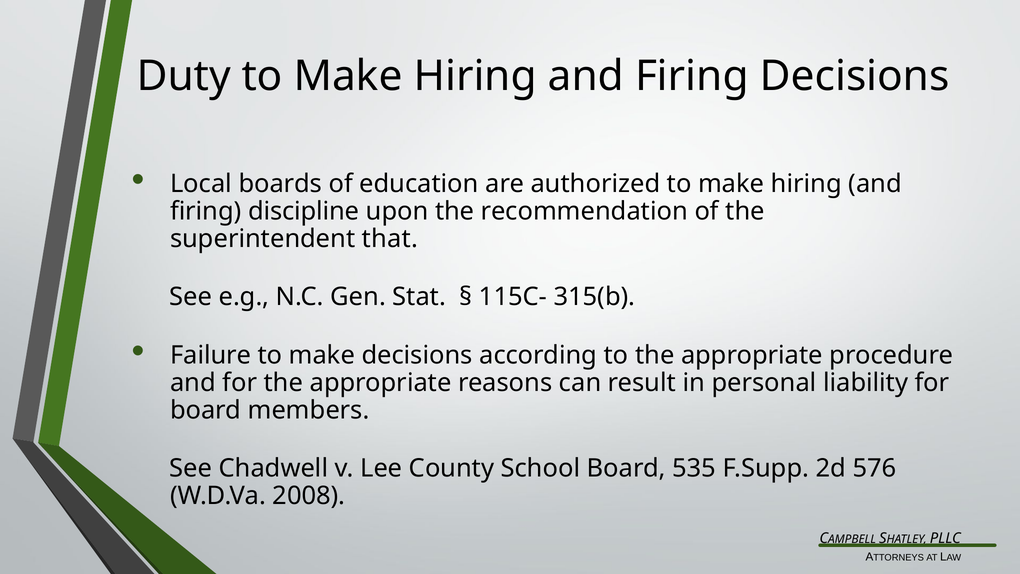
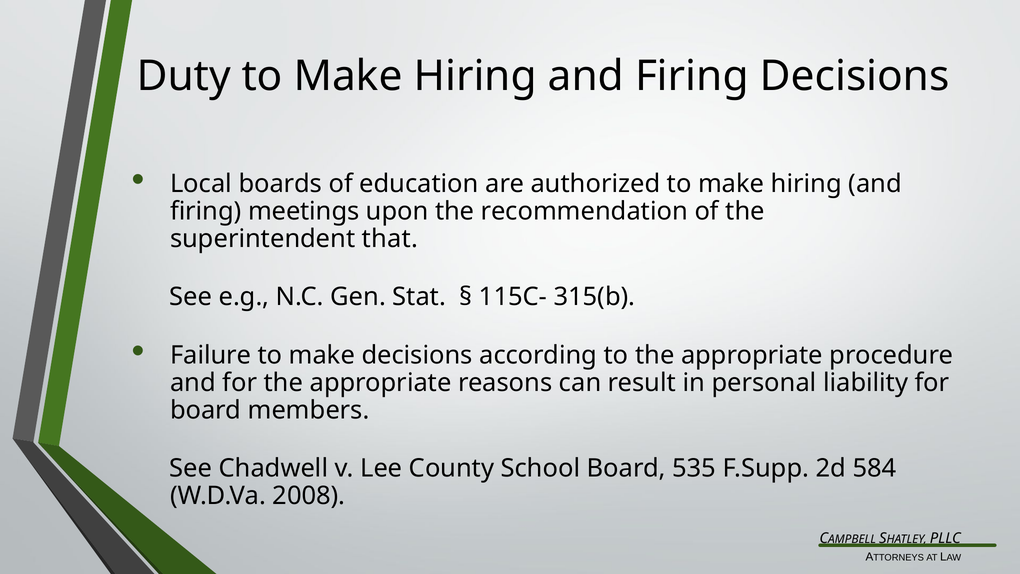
discipline: discipline -> meetings (304, 211)
576: 576 -> 584 (874, 468)
